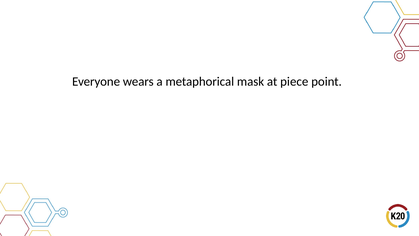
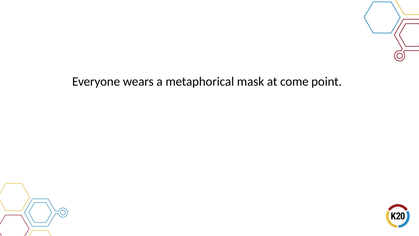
piece: piece -> come (294, 82)
